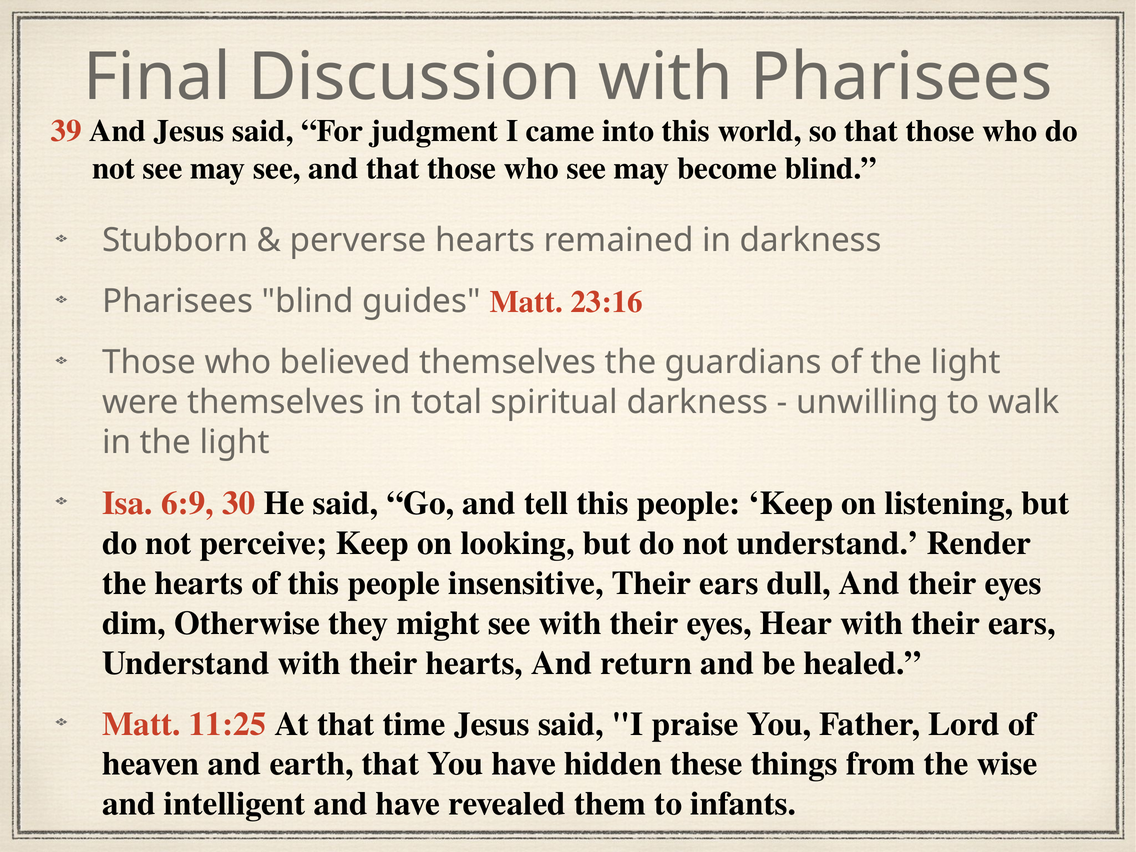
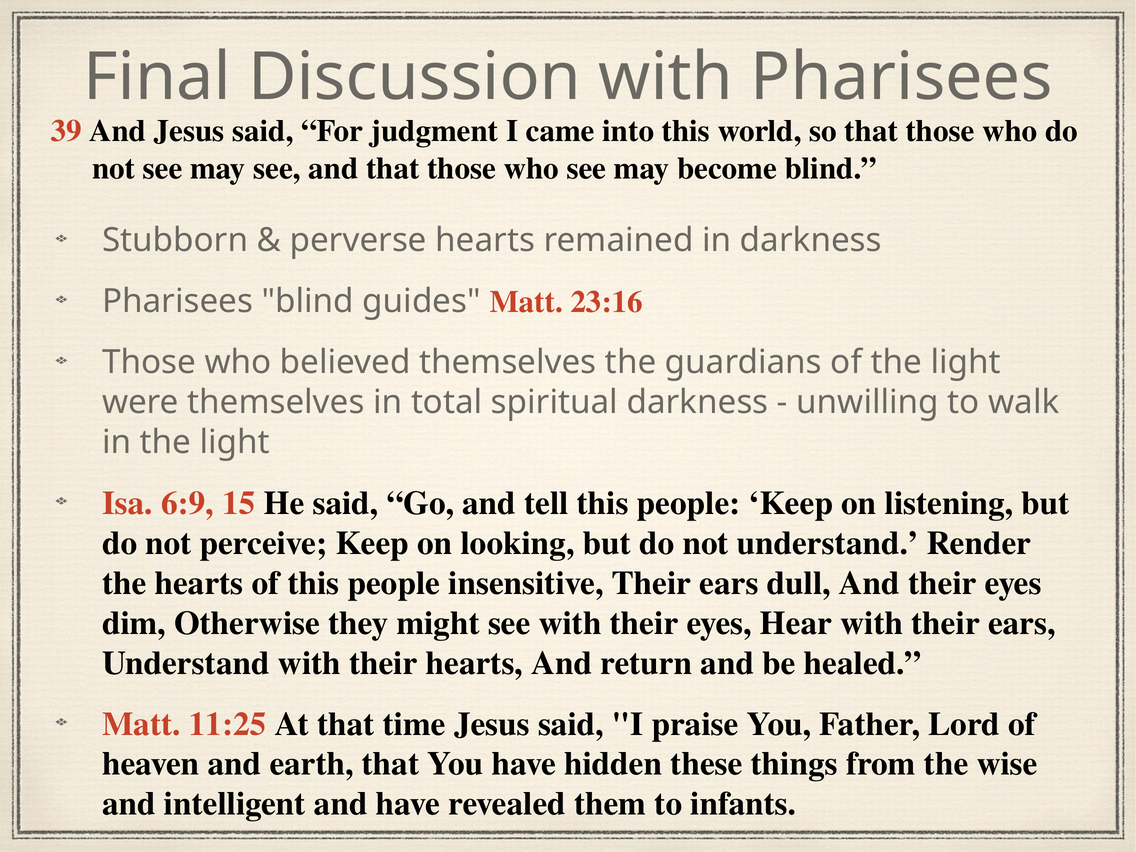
30: 30 -> 15 (239, 503)
